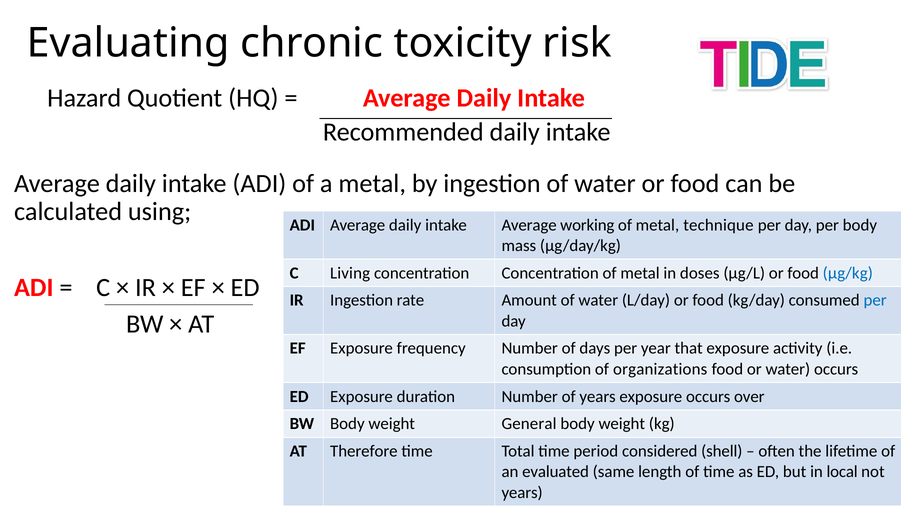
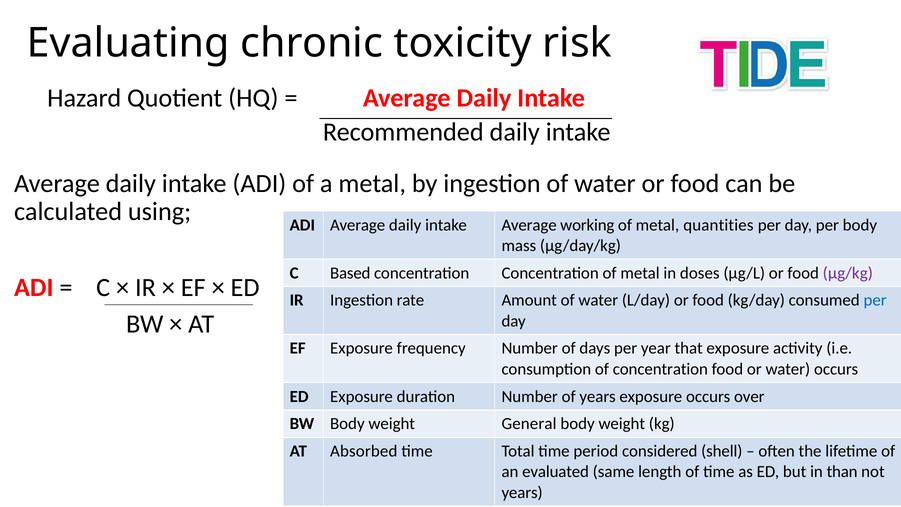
technique: technique -> quantities (718, 225)
Living: Living -> Based (350, 273)
μg/kg colour: blue -> purple (848, 273)
of organizations: organizations -> concentration (660, 369)
Therefore: Therefore -> Absorbed (364, 451)
local: local -> than (842, 472)
